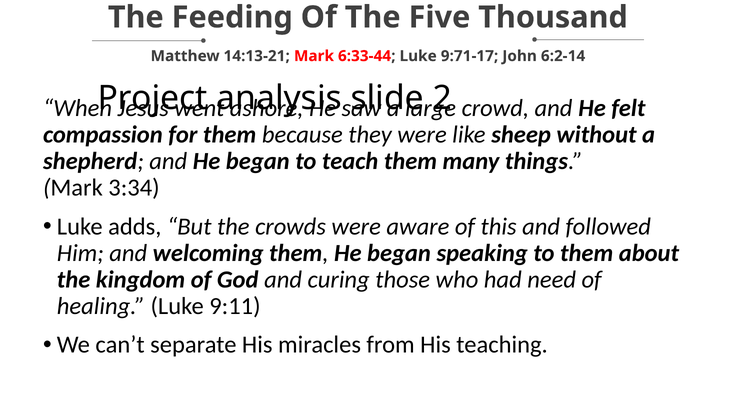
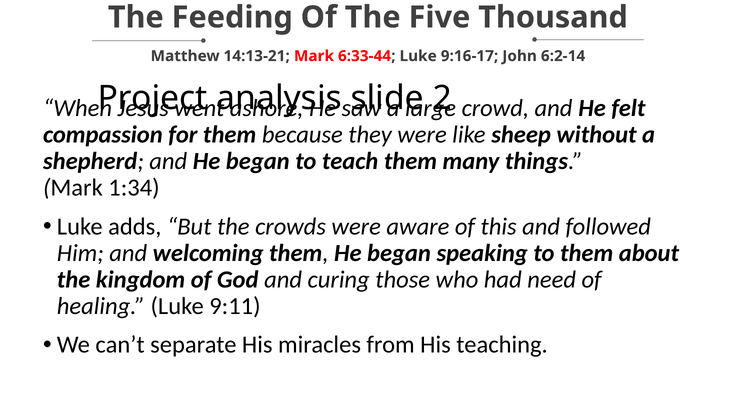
9:71-17: 9:71-17 -> 9:16-17 (470, 56)
3:34: 3:34 -> 1:34 (134, 188)
